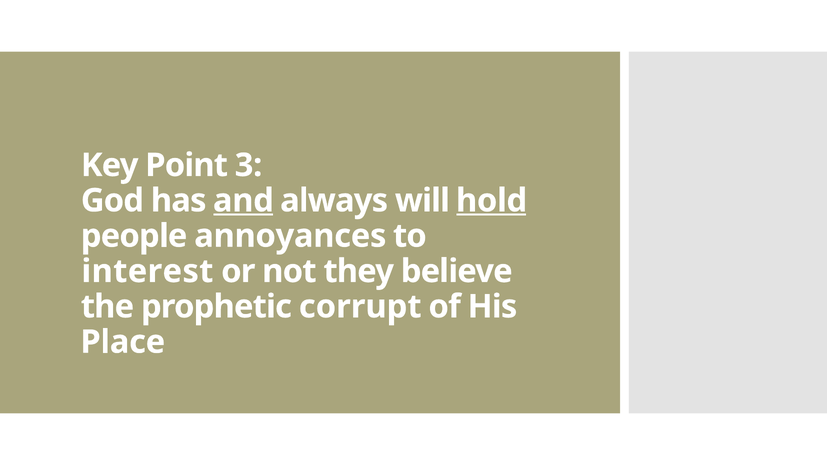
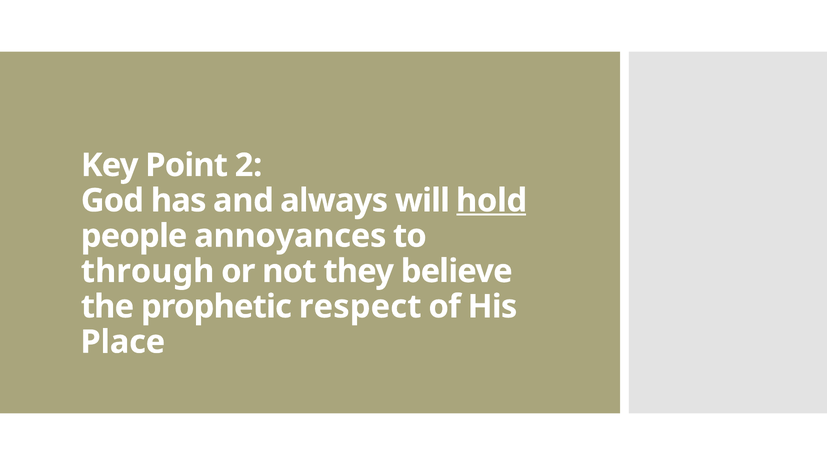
3: 3 -> 2 (249, 165)
and underline: present -> none (243, 201)
interest: interest -> through (148, 271)
corrupt: corrupt -> respect (360, 307)
